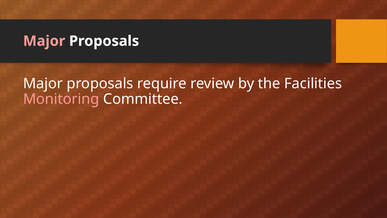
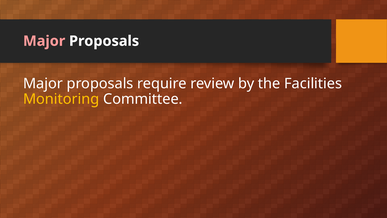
Monitoring colour: pink -> yellow (61, 99)
